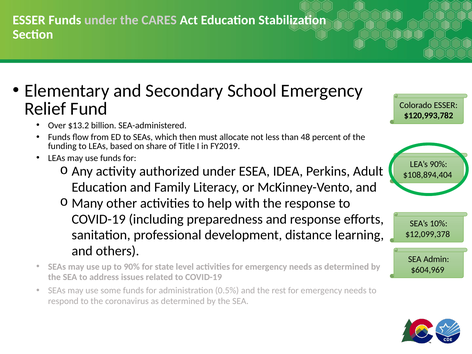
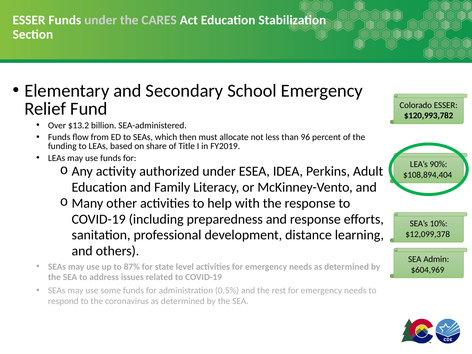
48: 48 -> 96 (305, 137)
to 90%: 90% -> 87% (132, 267)
